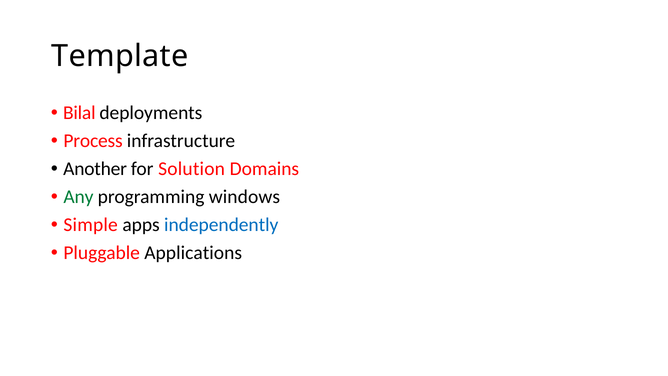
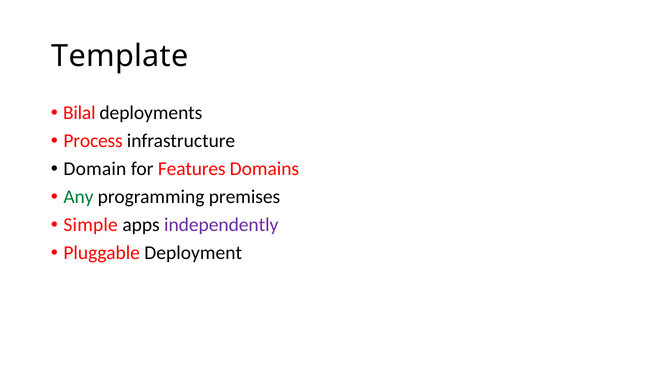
Another: Another -> Domain (95, 169)
Solution: Solution -> Features (192, 169)
windows: windows -> premises (244, 197)
independently colour: blue -> purple (221, 225)
Applications: Applications -> Deployment (193, 253)
